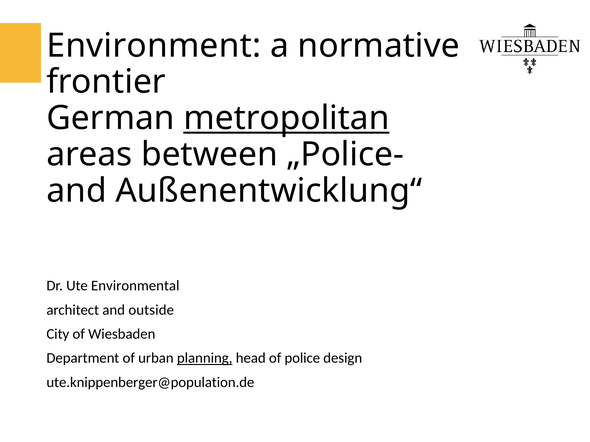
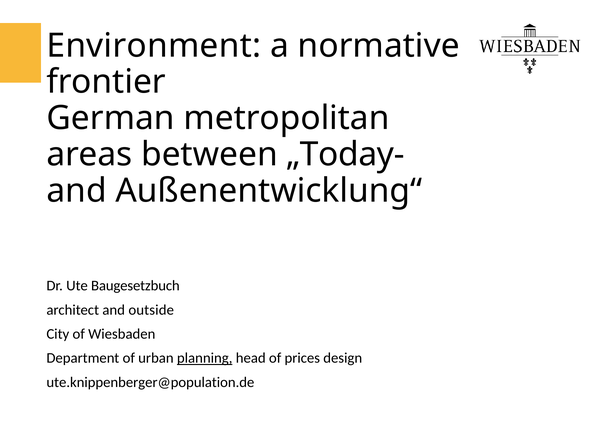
metropolitan underline: present -> none (286, 118)
„Police-: „Police- -> „Today- (345, 155)
Environmental: Environmental -> Baugesetzbuch (135, 286)
police: police -> prices (302, 358)
